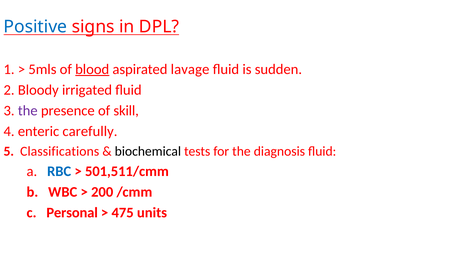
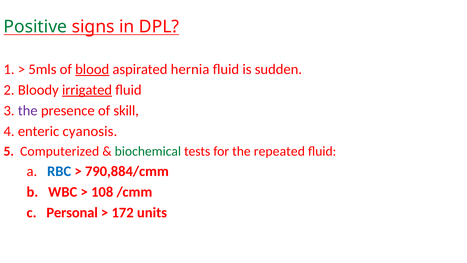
Positive colour: blue -> green (35, 27)
lavage: lavage -> hernia (190, 69)
irrigated underline: none -> present (87, 90)
carefully: carefully -> cyanosis (90, 131)
Classifications: Classifications -> Computerized (60, 151)
biochemical colour: black -> green (148, 151)
diagnosis: diagnosis -> repeated (279, 151)
501,511/cmm: 501,511/cmm -> 790,884/cmm (127, 171)
200: 200 -> 108 (102, 192)
475: 475 -> 172 (123, 213)
